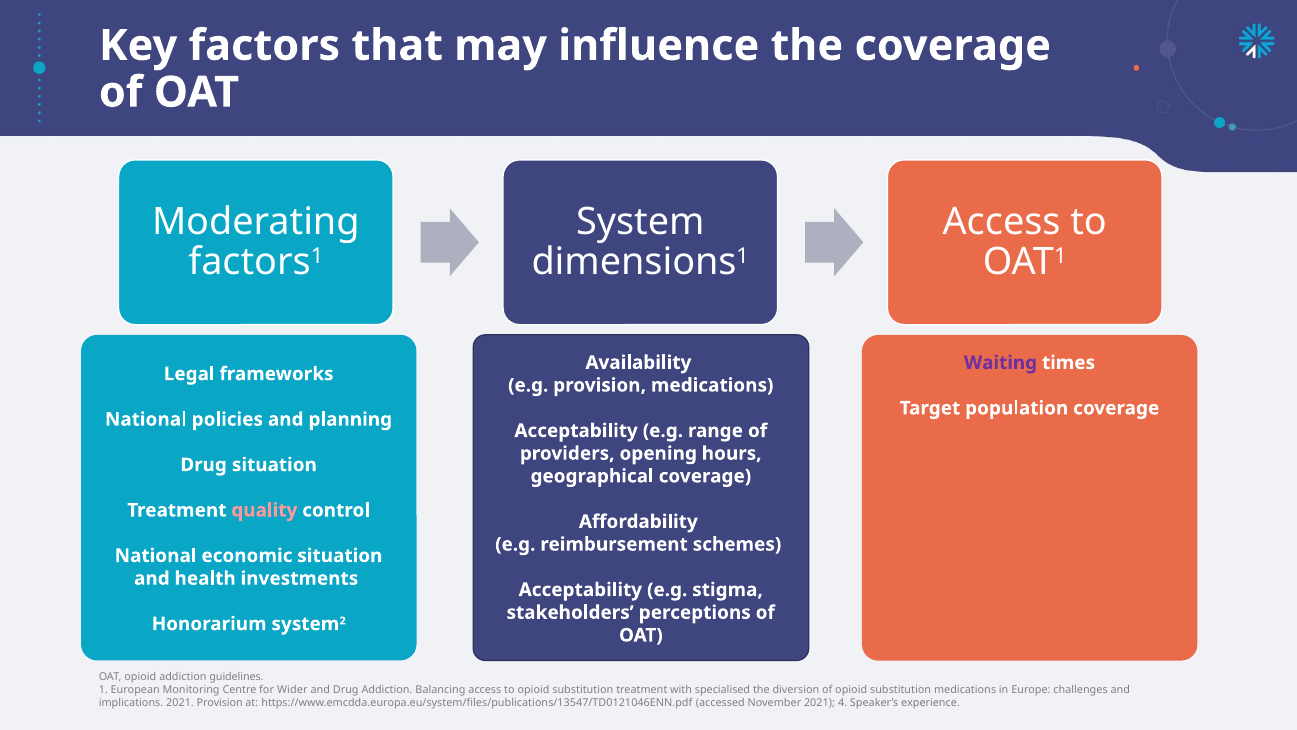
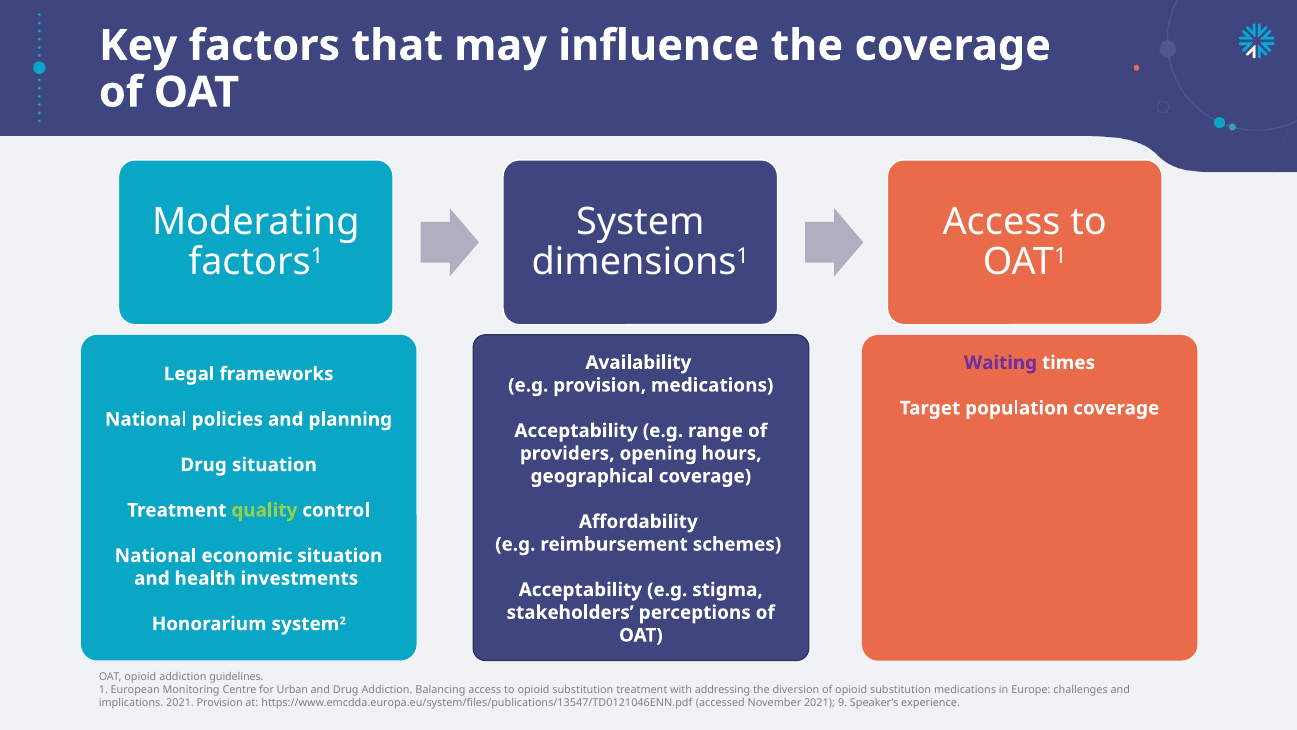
quality colour: pink -> light green (264, 510)
Wider: Wider -> Urban (292, 690)
specialised: specialised -> addressing (723, 690)
4: 4 -> 9 (843, 702)
